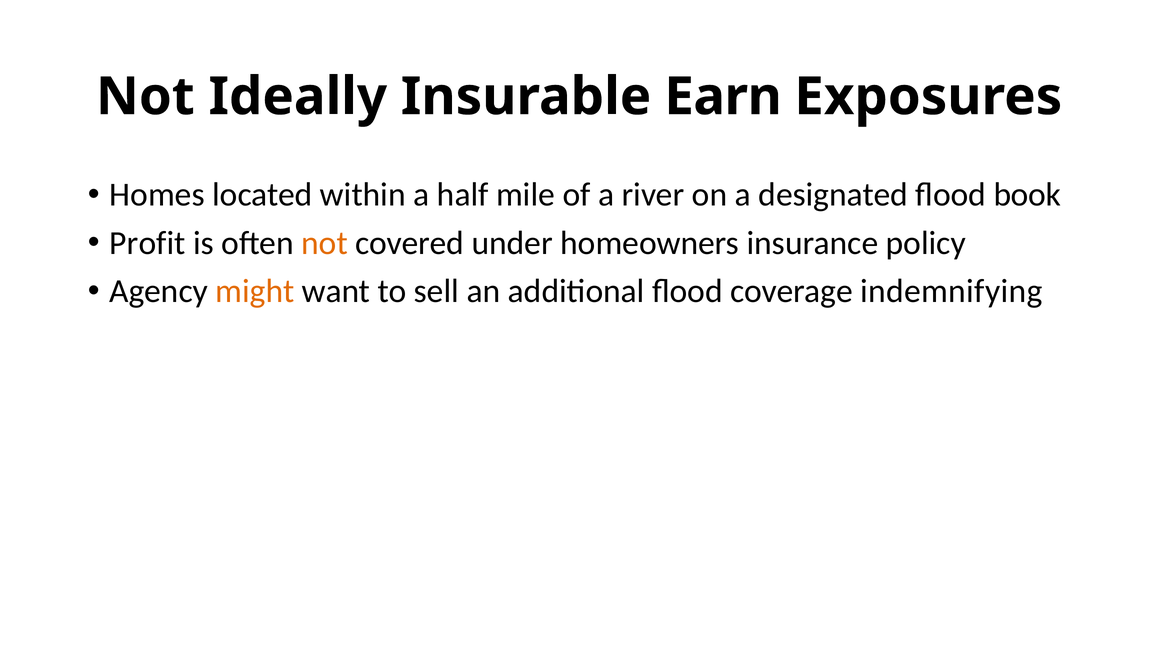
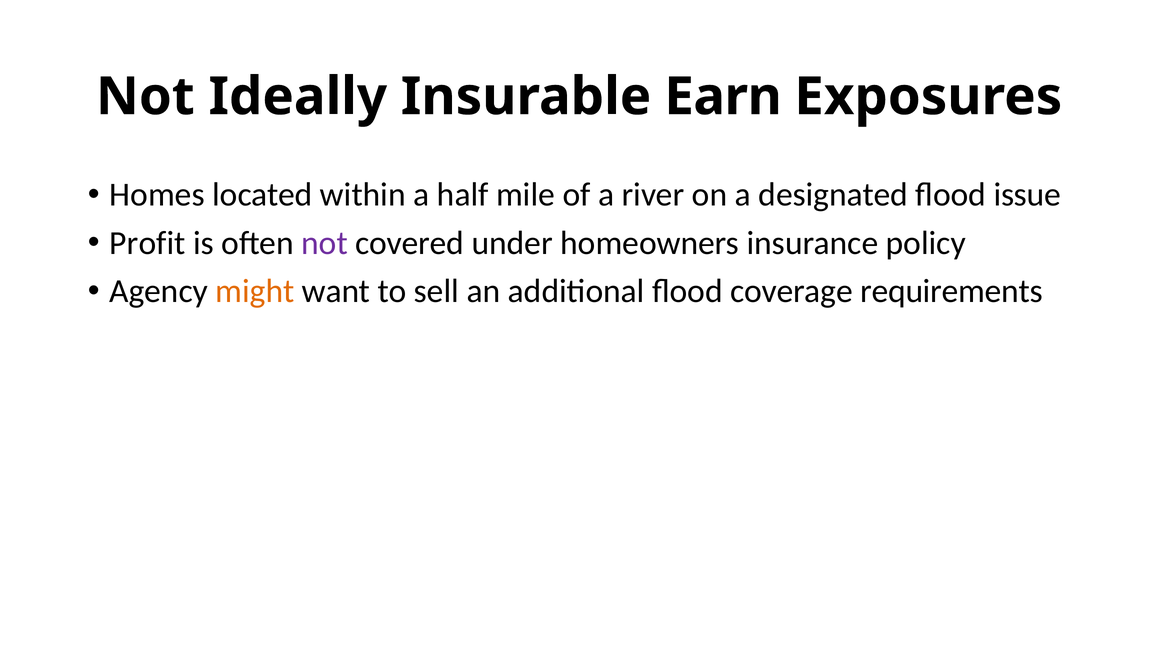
book: book -> issue (1027, 195)
not colour: orange -> purple (325, 243)
indemnifying: indemnifying -> requirements (952, 291)
